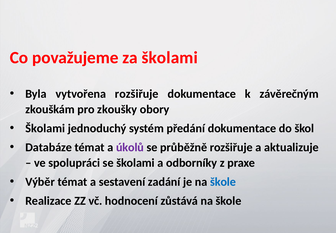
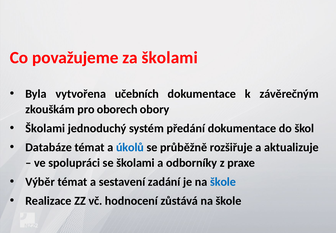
vytvořena rozšiřuje: rozšiřuje -> učebních (137, 94)
zkoušky: zkoušky -> oborech (117, 109)
úkolů colour: purple -> blue (130, 147)
